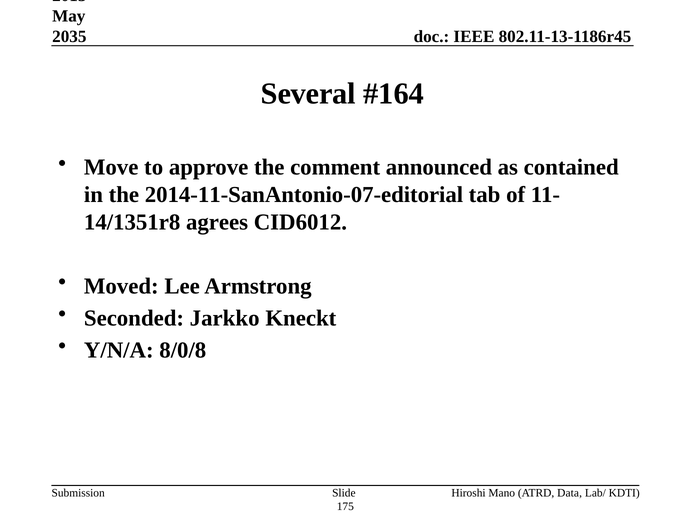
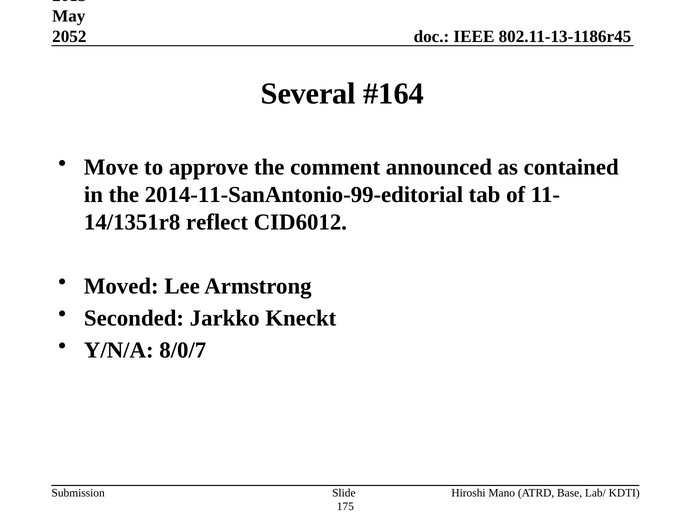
2035: 2035 -> 2052 (69, 37)
2014-11-SanAntonio-07-editorial: 2014-11-SanAntonio-07-editorial -> 2014-11-SanAntonio-99-editorial (304, 195)
agrees: agrees -> reflect (217, 222)
8/0/8: 8/0/8 -> 8/0/7 (183, 350)
Data: Data -> Base (570, 493)
